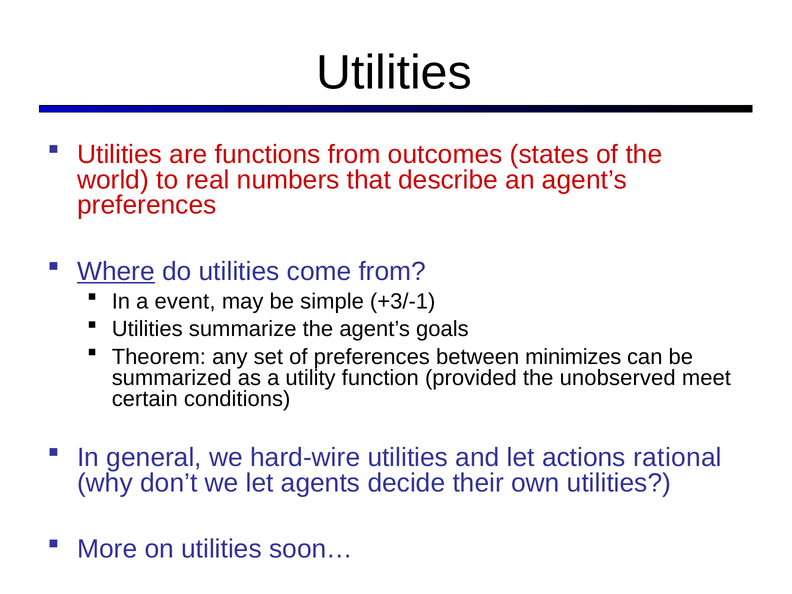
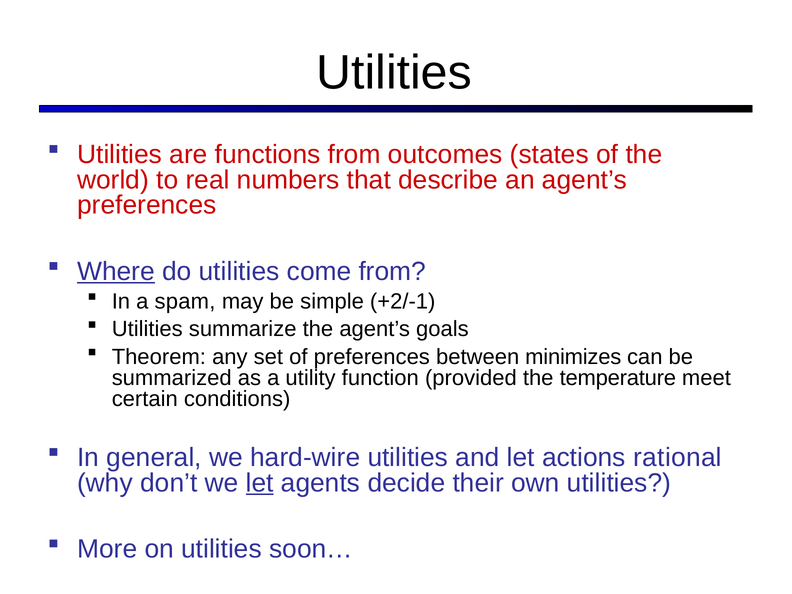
event: event -> spam (185, 301)
+3/-1: +3/-1 -> +2/-1 (403, 301)
unobserved: unobserved -> temperature (618, 378)
let underline: none -> present (260, 483)
